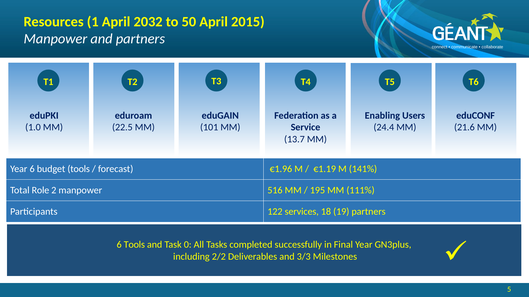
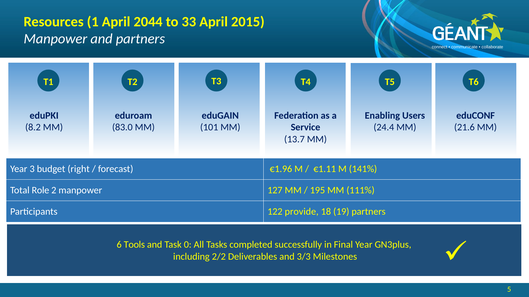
2032: 2032 -> 2044 (148, 22)
50: 50 -> 33 (189, 22)
1.0: 1.0 -> 8.2 (33, 128)
22.5: 22.5 -> 83.0 (122, 128)
Year 6: 6 -> 3 (32, 169)
budget tools: tools -> right (79, 169)
€1.19: €1.19 -> €1.11 (325, 169)
516: 516 -> 127 (275, 191)
services: services -> provide (302, 212)
